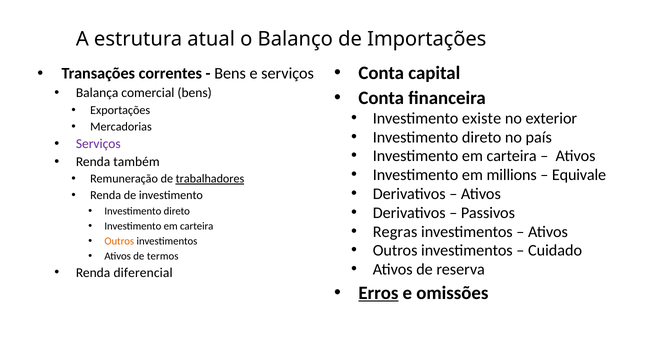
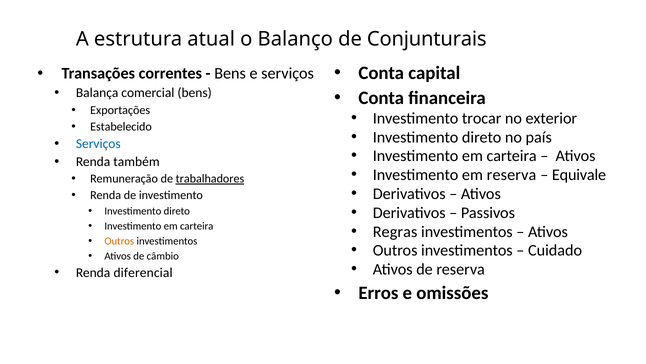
Importações: Importações -> Conjunturais (427, 39)
existe: existe -> trocar (482, 118)
Mercadorias: Mercadorias -> Estabelecido (121, 126)
Serviços colour: purple -> blue (98, 144)
em millions: millions -> reserva (512, 175)
termos: termos -> câmbio (163, 256)
Erros underline: present -> none (378, 292)
